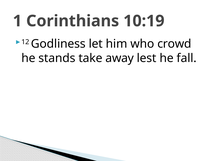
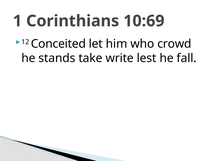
10:19: 10:19 -> 10:69 (144, 21)
Godliness: Godliness -> Conceited (58, 44)
away: away -> write (120, 58)
